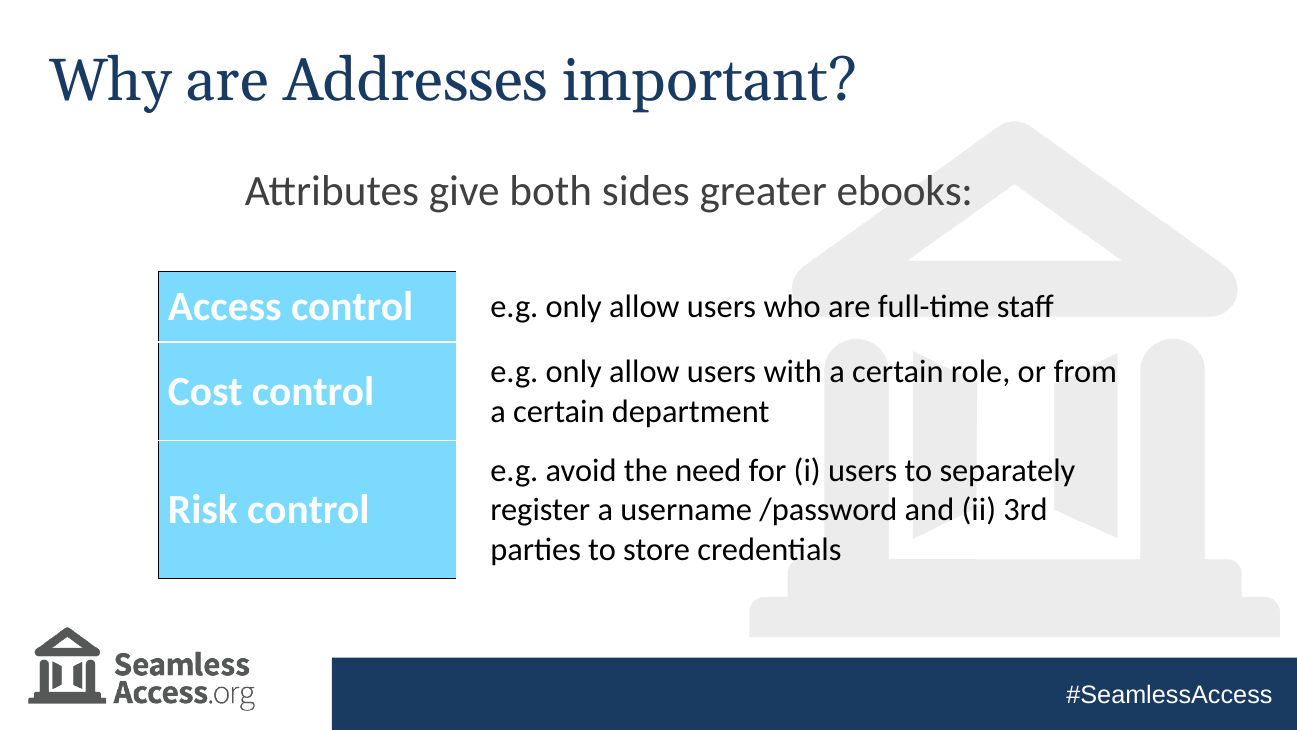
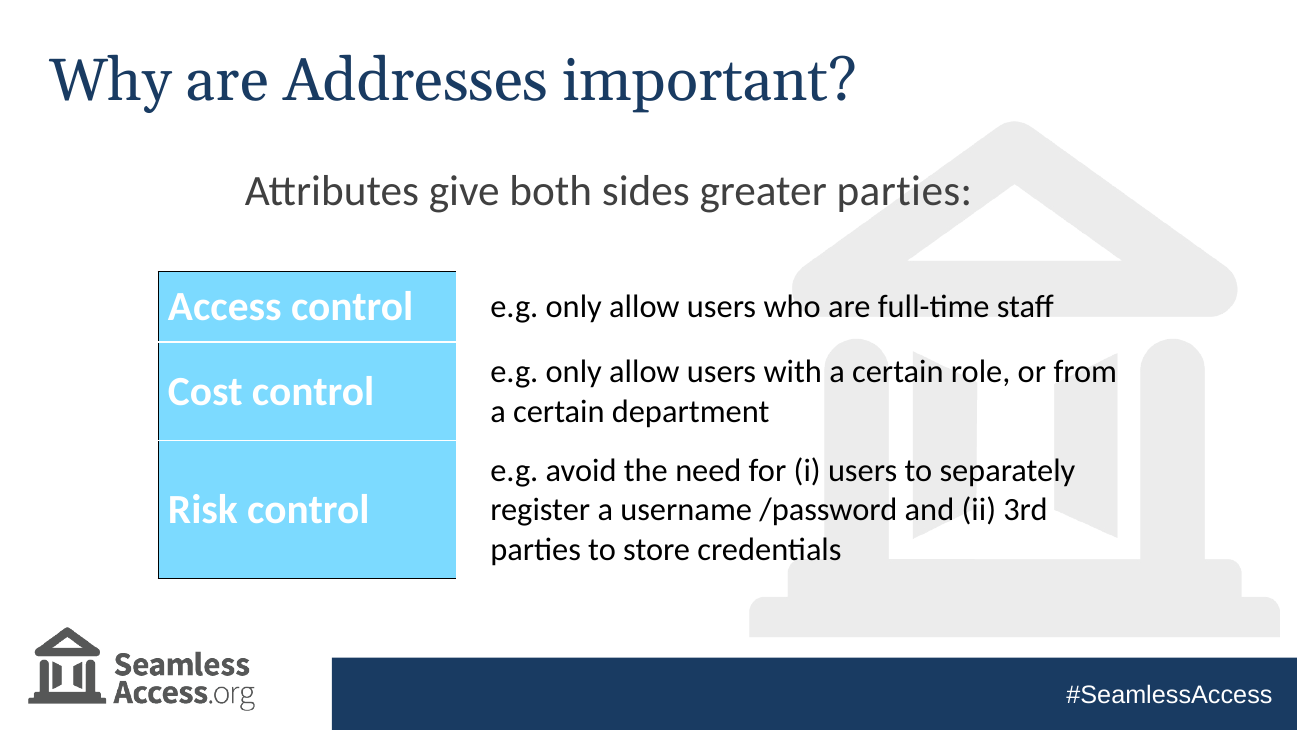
greater ebooks: ebooks -> parties (904, 191)
